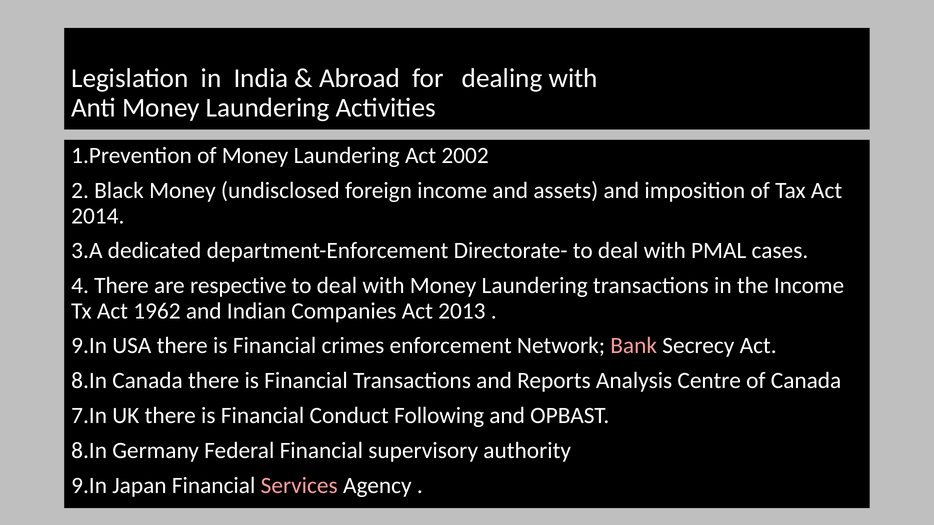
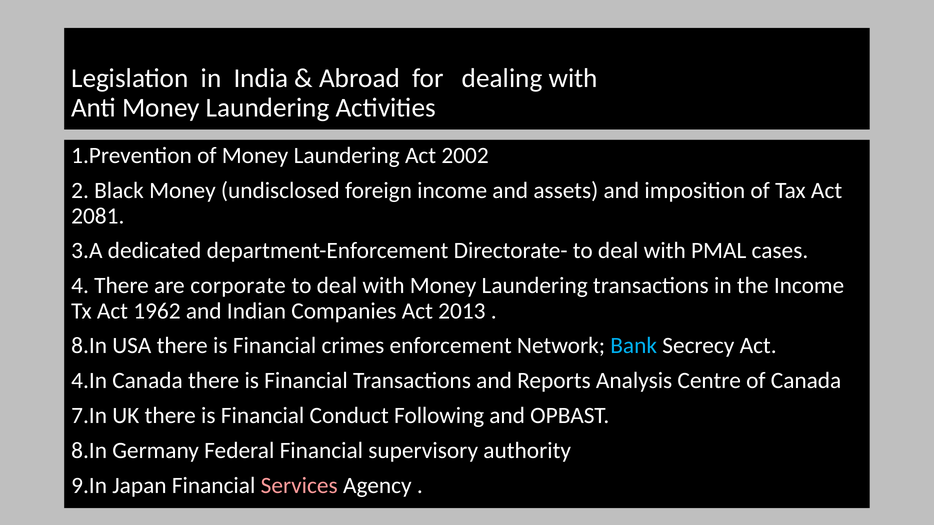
2014: 2014 -> 2081 (98, 216)
respective: respective -> corporate (238, 286)
9.In: 9.In -> 8.In (89, 346)
Bank colour: pink -> light blue (634, 346)
8.In: 8.In -> 4.In (89, 381)
